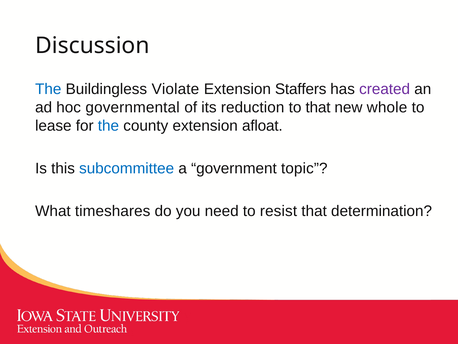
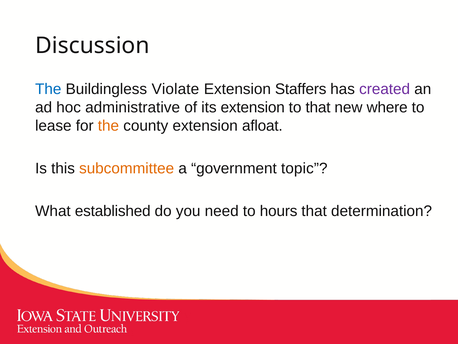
governmental: governmental -> administrative (133, 107)
its reduction: reduction -> extension (253, 107)
whole: whole -> where (387, 107)
the colour: blue -> orange (108, 125)
subcommittee colour: blue -> orange (127, 168)
timeshares: timeshares -> established (113, 211)
resist: resist -> hours (279, 211)
